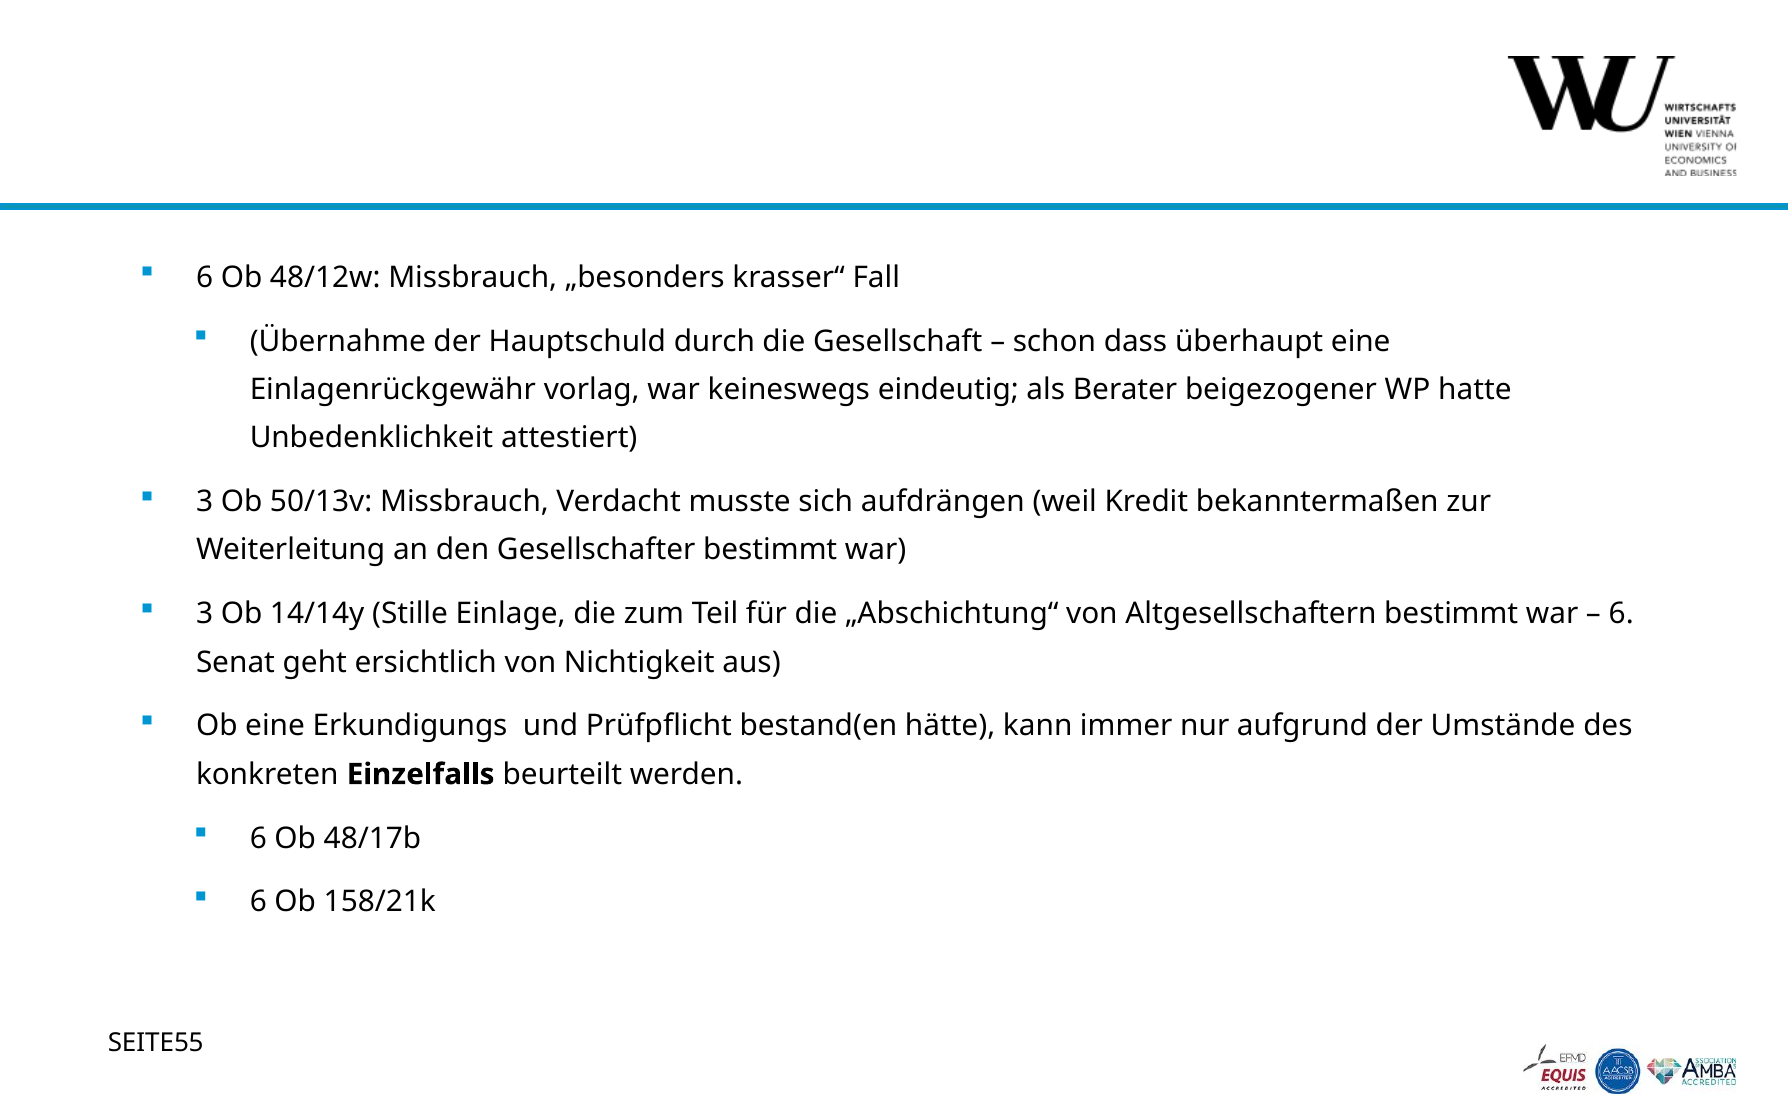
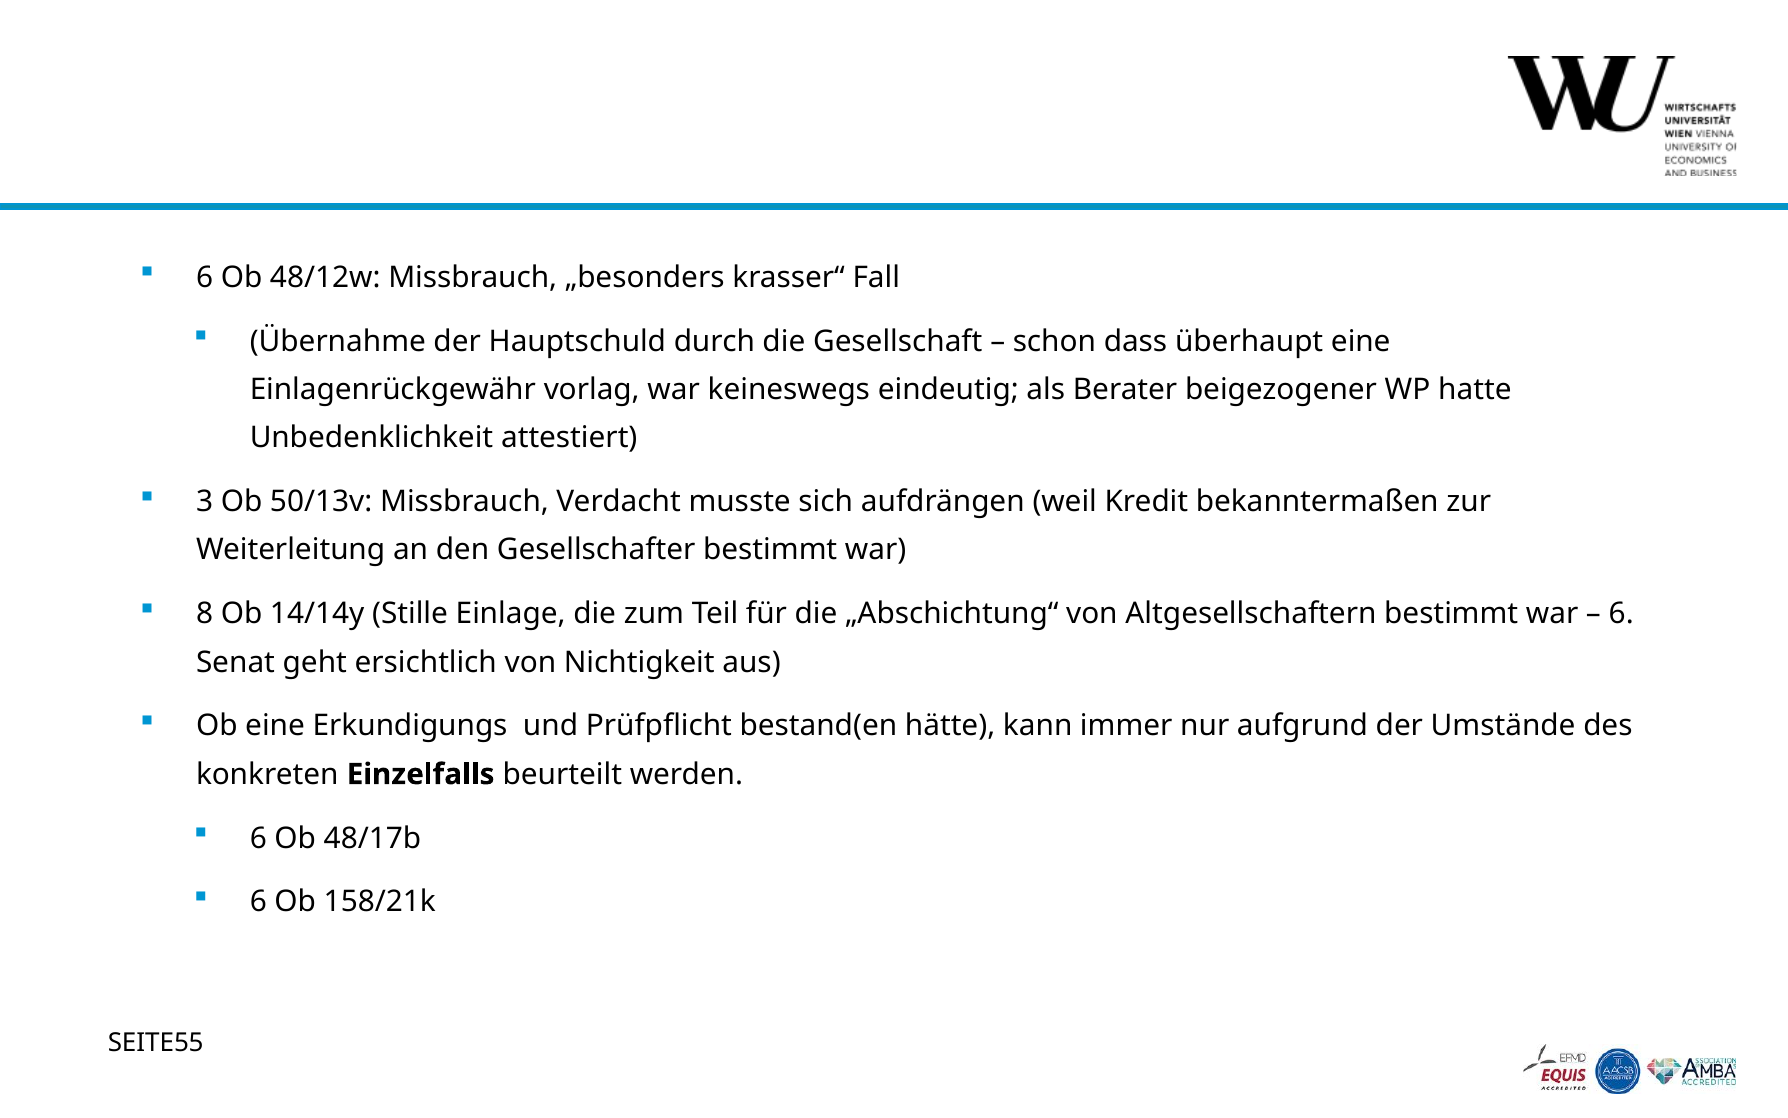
3: 3 -> 8 (205, 614)
